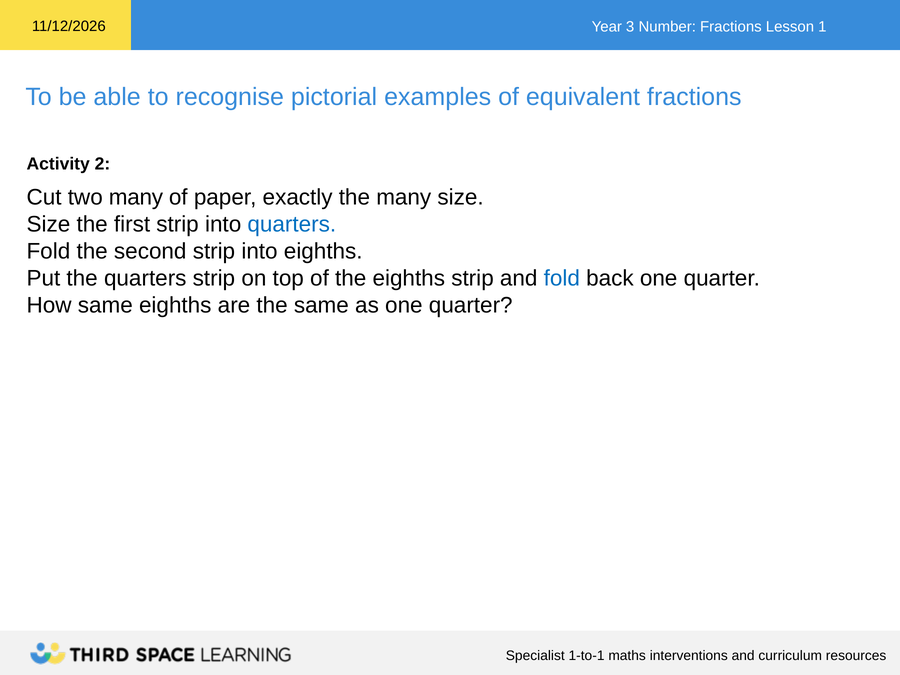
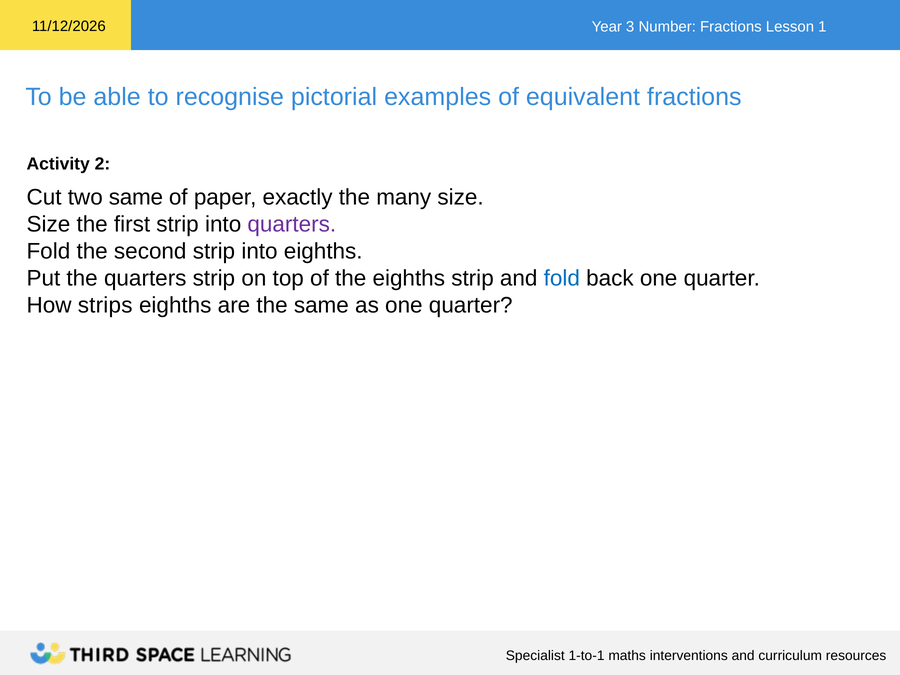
two many: many -> same (136, 197)
quarters colour: blue -> purple (292, 224)
How same: same -> strips (105, 305)
